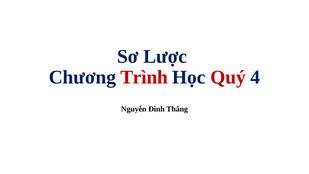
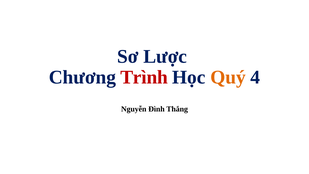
Quý colour: red -> orange (228, 77)
